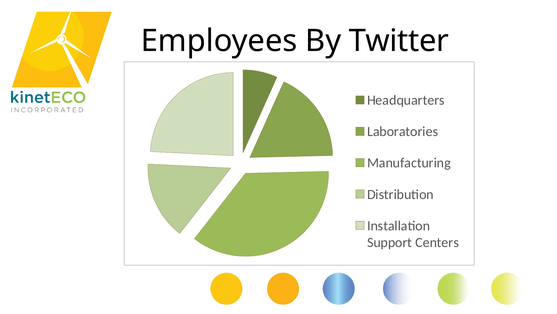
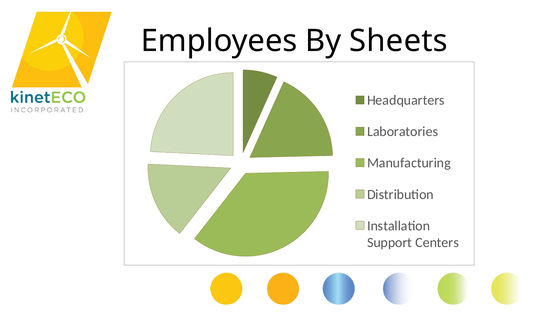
Twitter: Twitter -> Sheets (399, 41)
